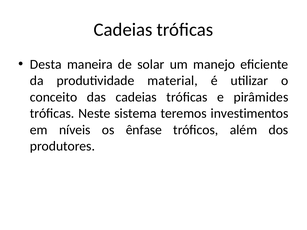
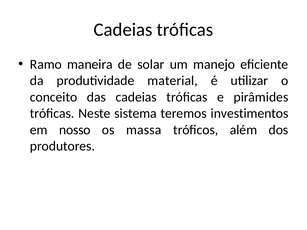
Desta: Desta -> Ramo (46, 64)
níveis: níveis -> nosso (75, 130)
ênfase: ênfase -> massa (144, 130)
